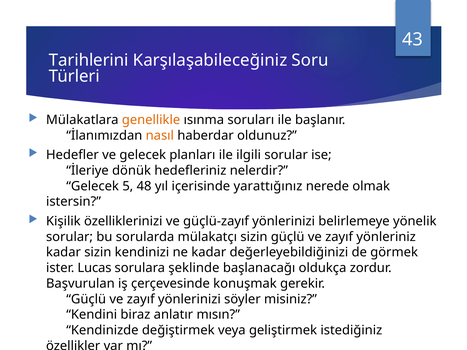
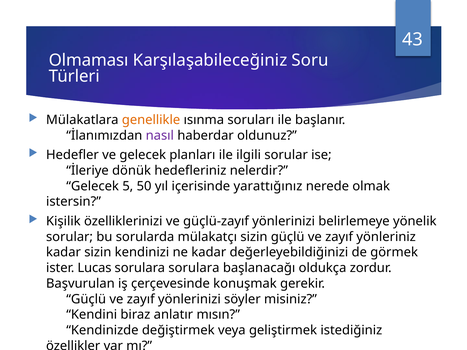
Tarihlerini: Tarihlerini -> Olmaması (89, 60)
nasıl colour: orange -> purple (160, 136)
48: 48 -> 50 (144, 186)
sorulara şeklinde: şeklinde -> sorulara (194, 268)
